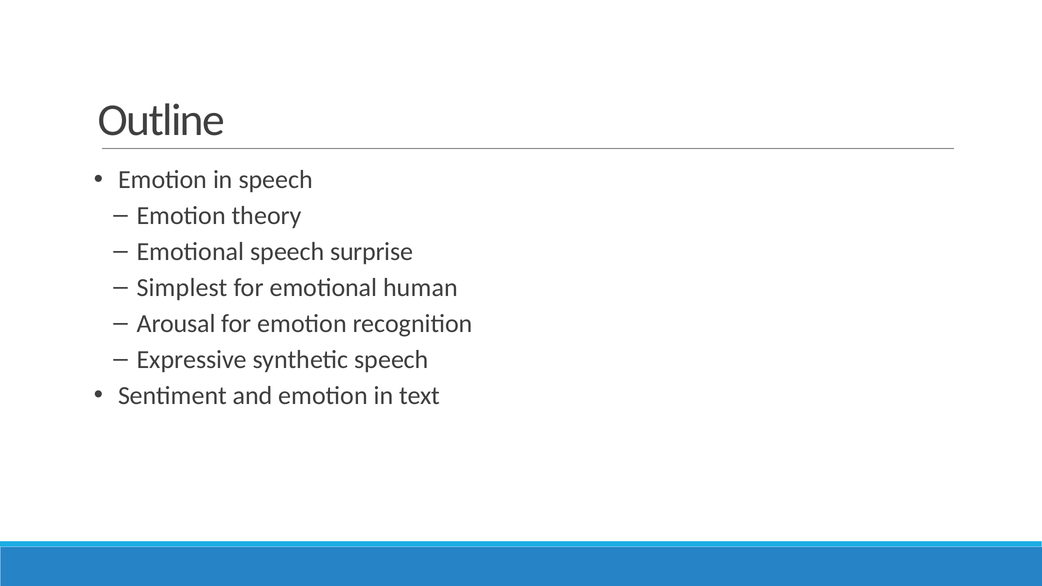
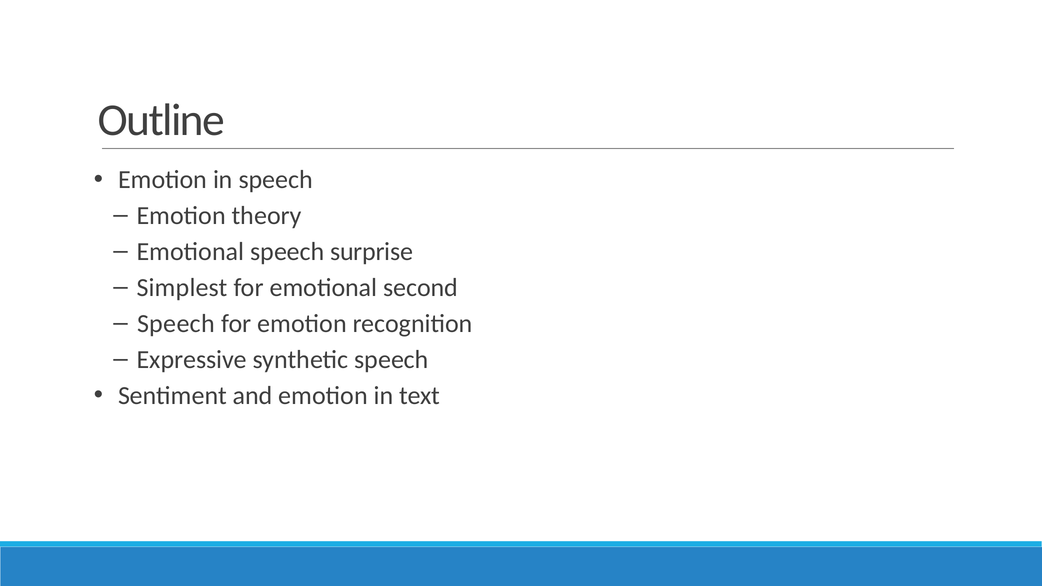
human: human -> second (421, 288)
Arousal: Arousal -> Speech (176, 324)
